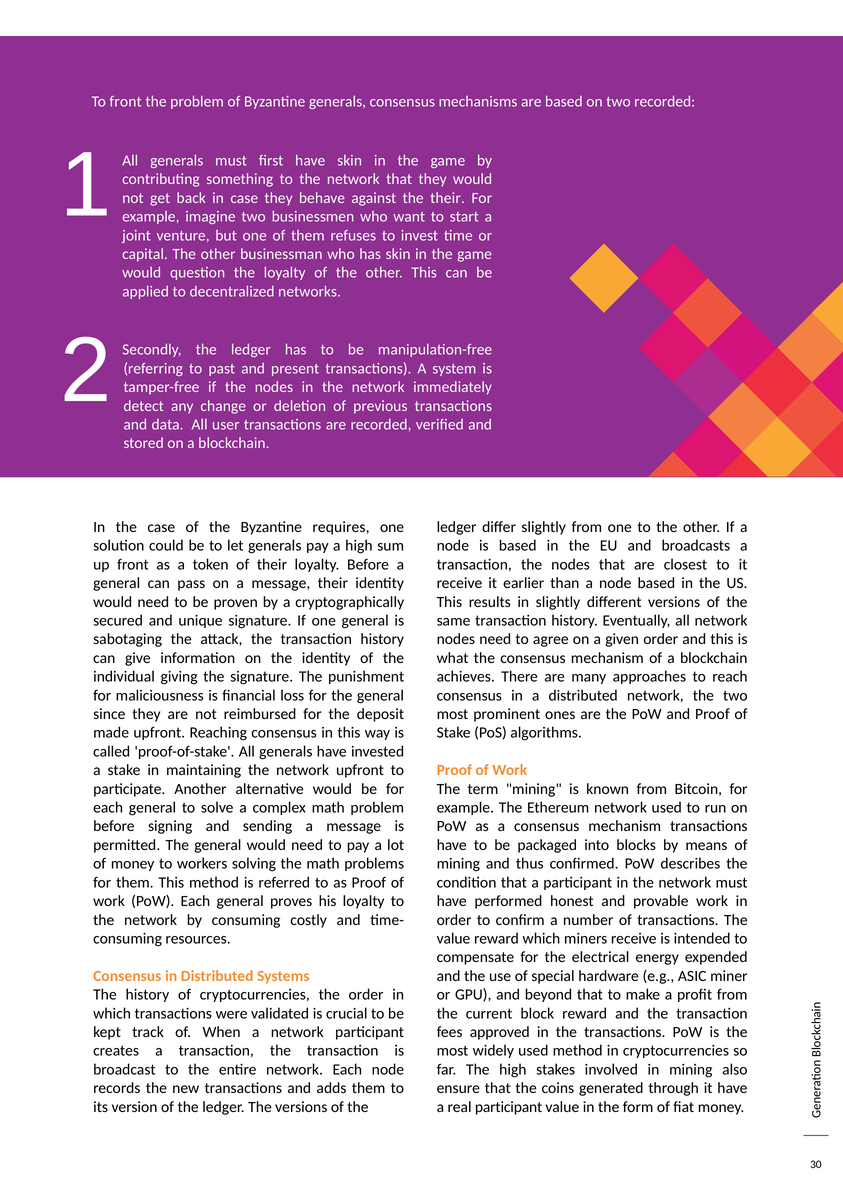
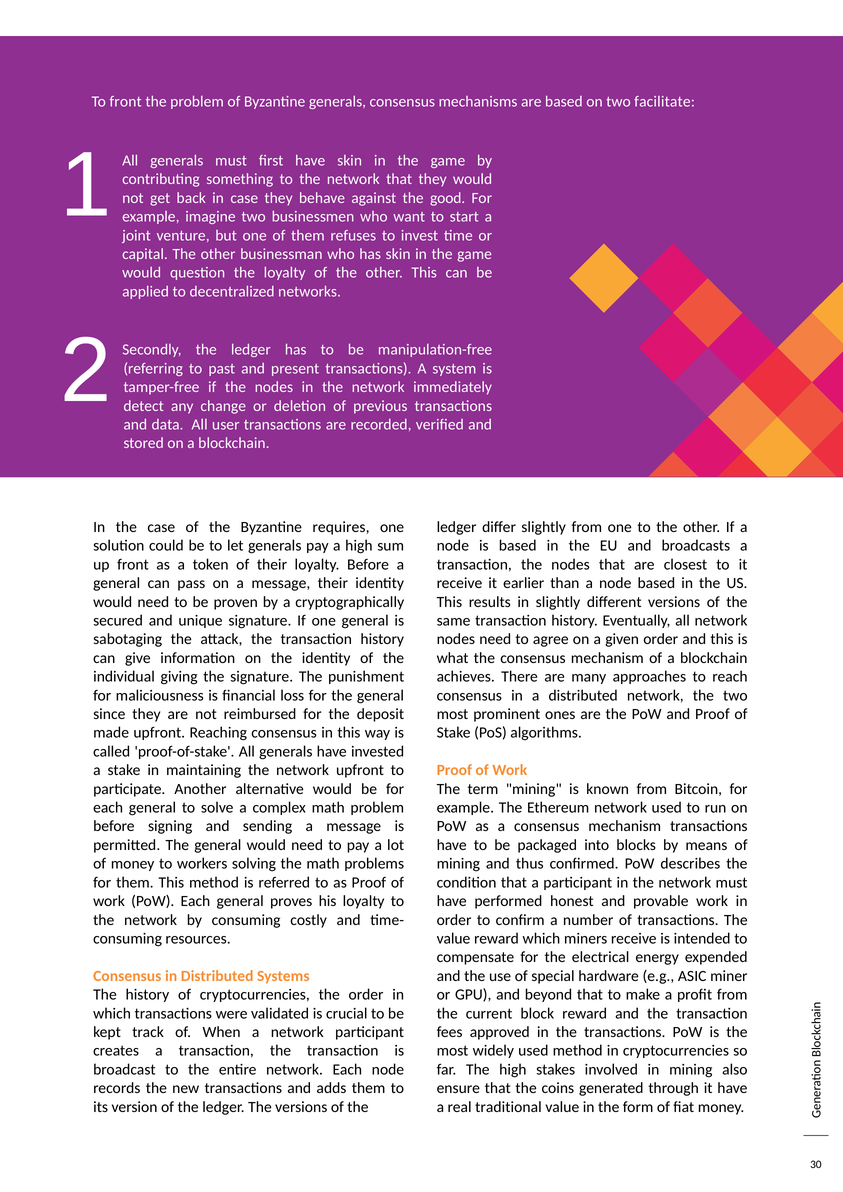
two recorded: recorded -> facilitate (665, 102)
the their: their -> good (448, 198)
real participant: participant -> traditional (508, 1107)
